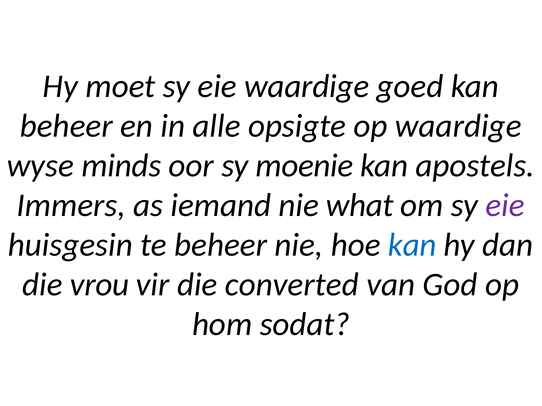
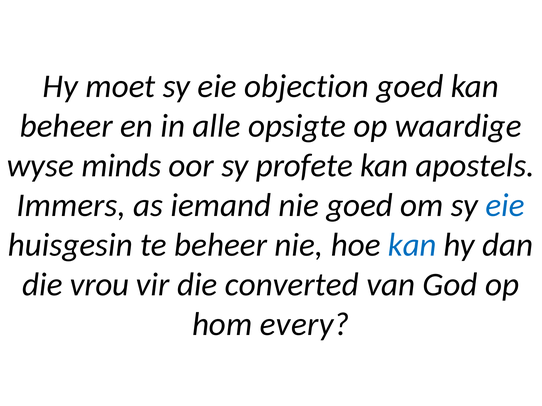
eie waardige: waardige -> objection (307, 86)
moenie: moenie -> profete (304, 166)
nie what: what -> goed (360, 206)
eie colour: purple -> blue (505, 206)
sodat: sodat -> every (305, 325)
